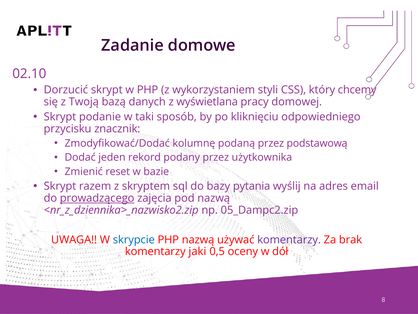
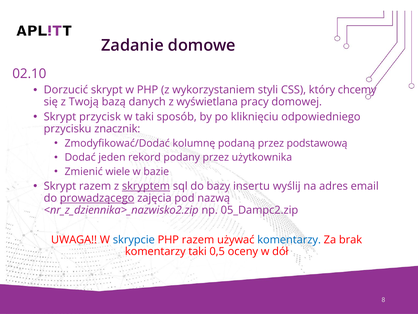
podanie: podanie -> przycisk (100, 117)
reset: reset -> wiele (118, 171)
skryptem underline: none -> present (146, 186)
pytania: pytania -> insertu (252, 186)
PHP nazwą: nazwą -> razem (198, 239)
komentarzy colour: purple -> blue (289, 239)
komentarzy jaki: jaki -> taki (198, 251)
